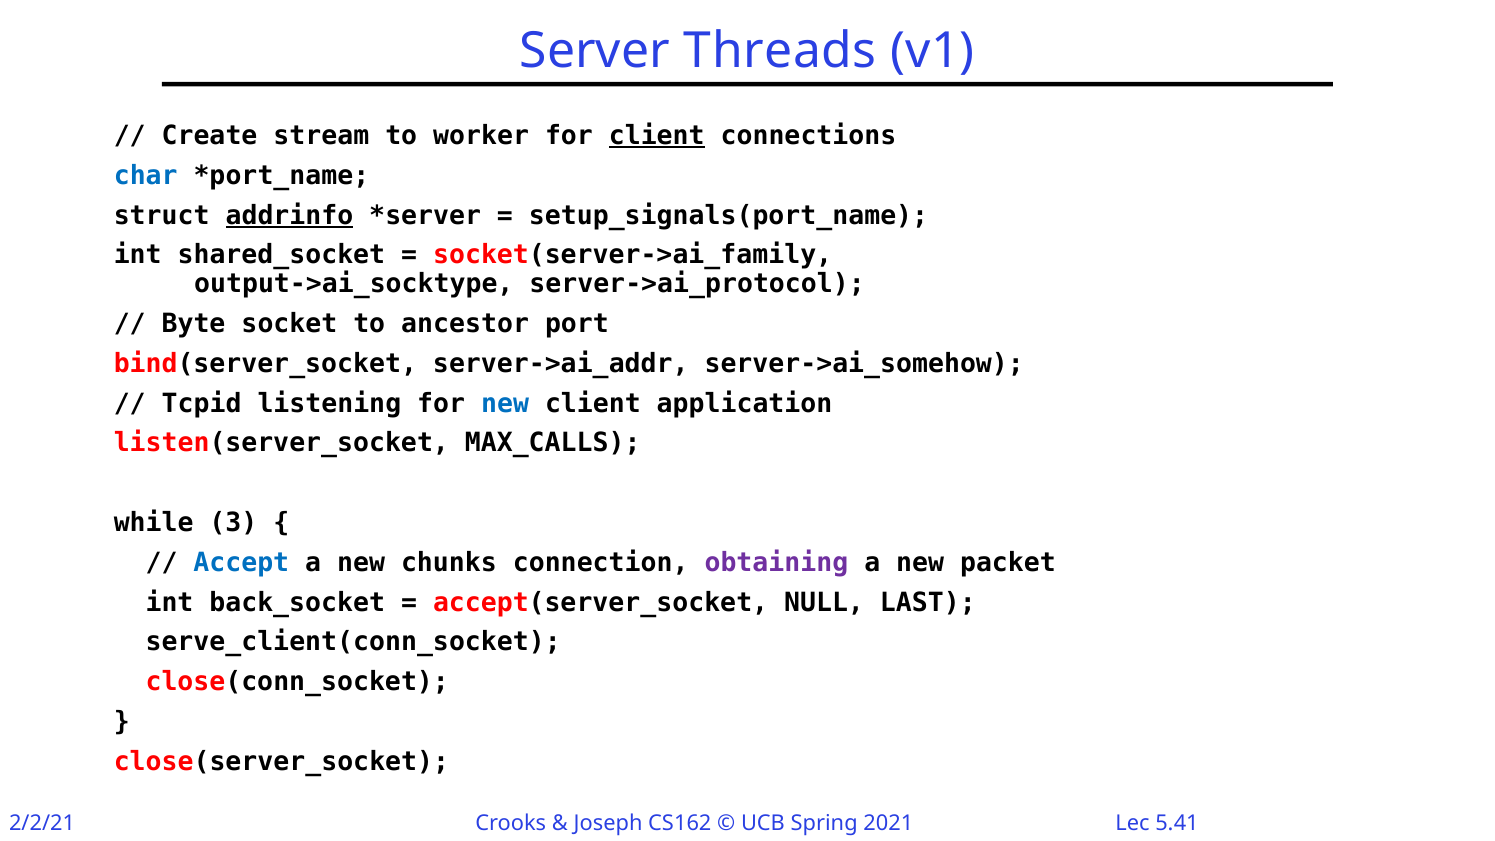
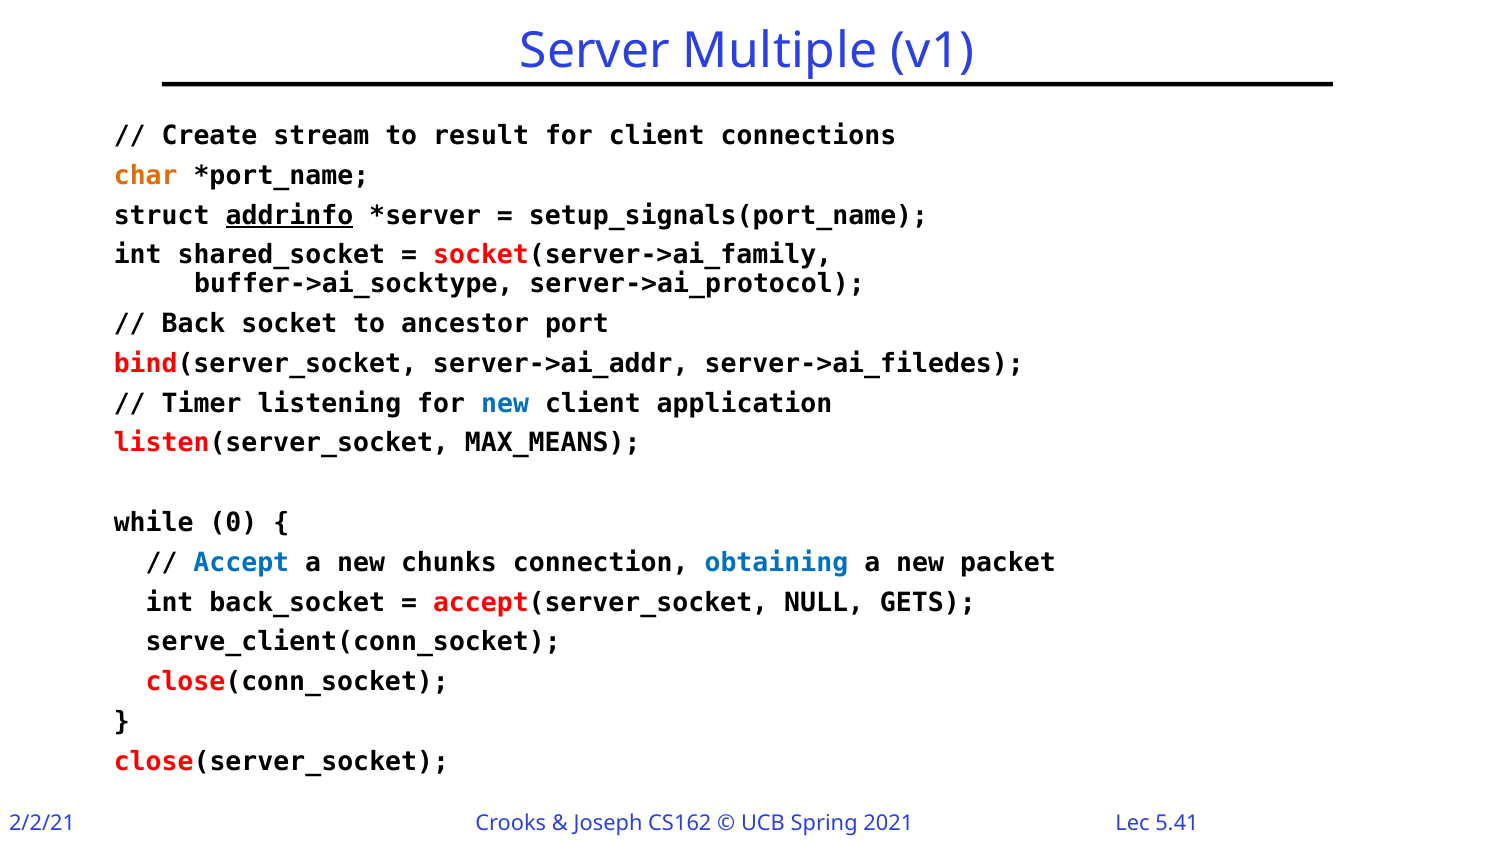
Threads: Threads -> Multiple (780, 51)
worker: worker -> result (481, 136)
client underline: present -> none (657, 136)
char colour: blue -> orange (146, 176)
output->ai_socktype: output->ai_socktype -> buffer->ai_socktype (354, 284)
Byte: Byte -> Back (194, 324)
server->ai_somehow: server->ai_somehow -> server->ai_filedes (864, 363)
Tcpid: Tcpid -> Timer (202, 403)
MAX_CALLS: MAX_CALLS -> MAX_MEANS (553, 443)
3: 3 -> 0 (233, 523)
obtaining colour: purple -> blue (776, 563)
LAST: LAST -> GETS (928, 602)
